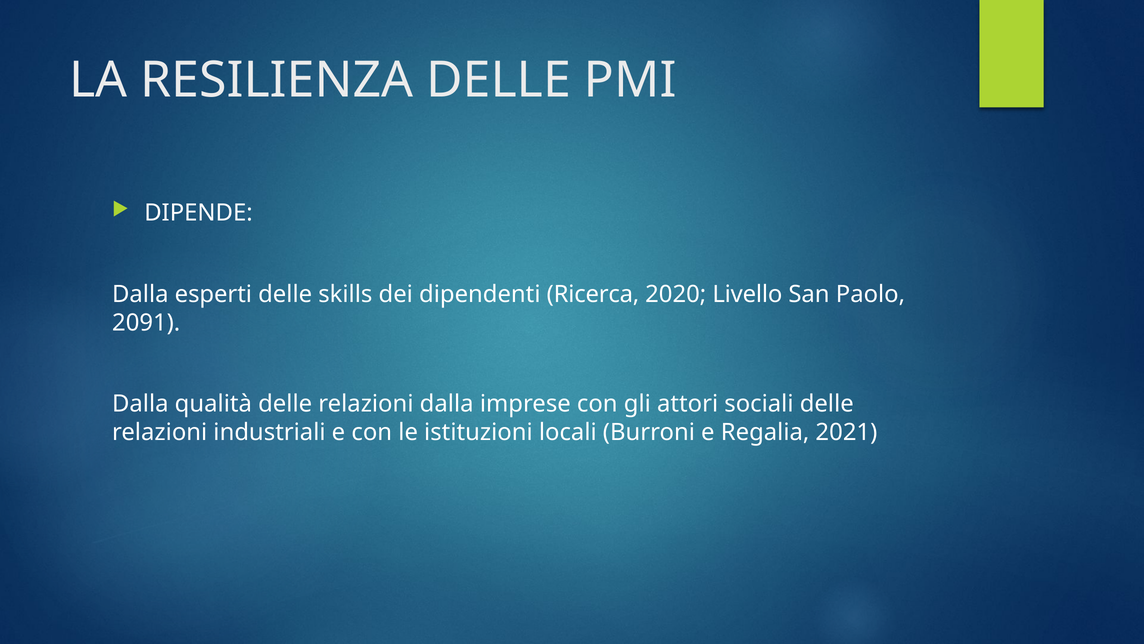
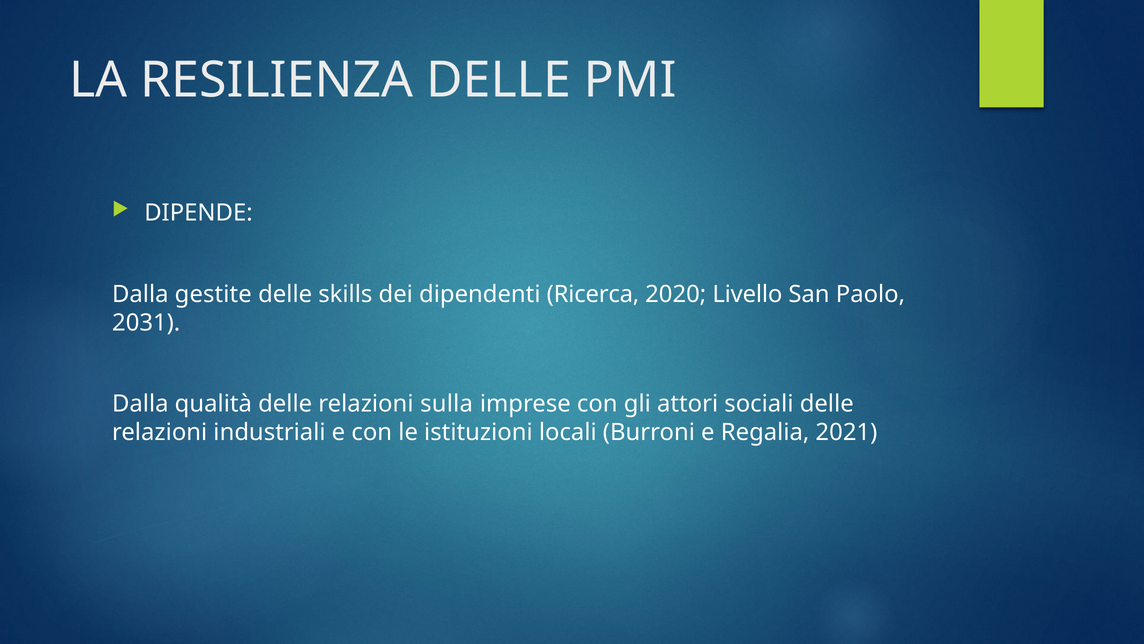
esperti: esperti -> gestite (213, 294)
2091: 2091 -> 2031 (146, 323)
relazioni dalla: dalla -> sulla (447, 404)
